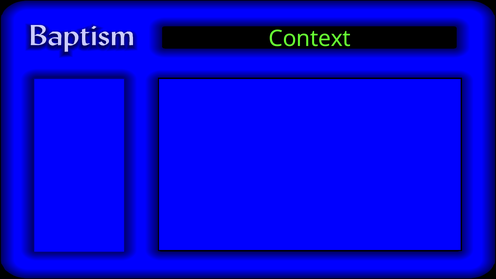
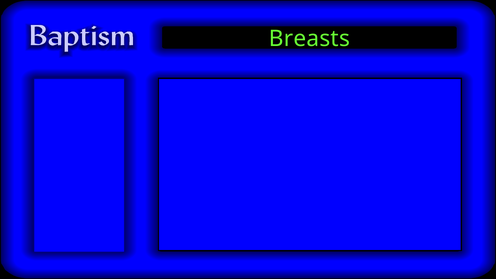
Context: Context -> Breasts (309, 39)
